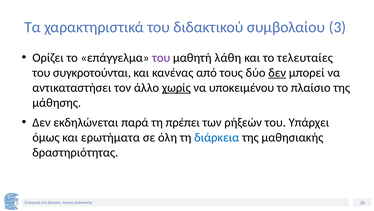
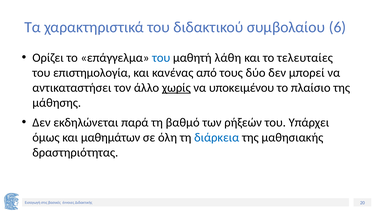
3: 3 -> 6 (337, 27)
του colour: purple -> blue (161, 58)
συγκροτούνται: συγκροτούνται -> επιστημολογία (92, 72)
δεν underline: present -> none (277, 72)
πρέπει: πρέπει -> βαθμό (183, 122)
ερωτήματα: ερωτήματα -> μαθημάτων (111, 137)
